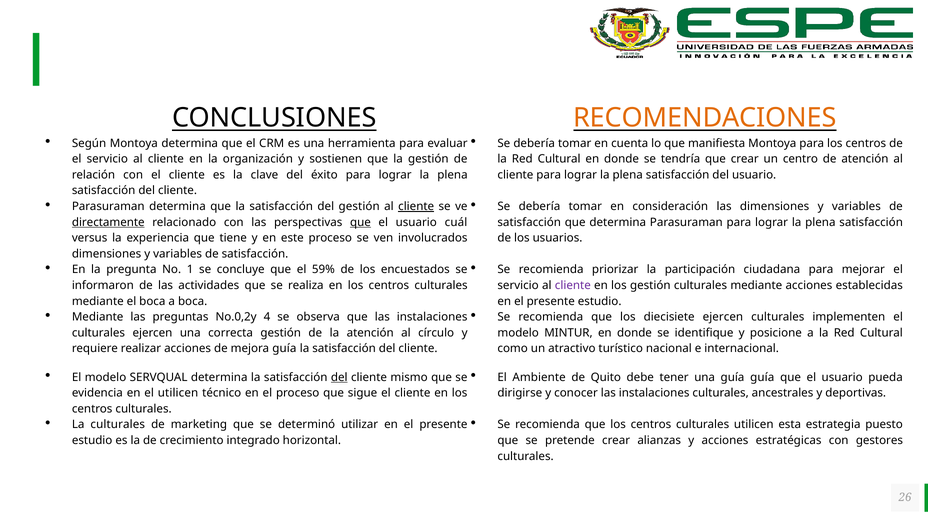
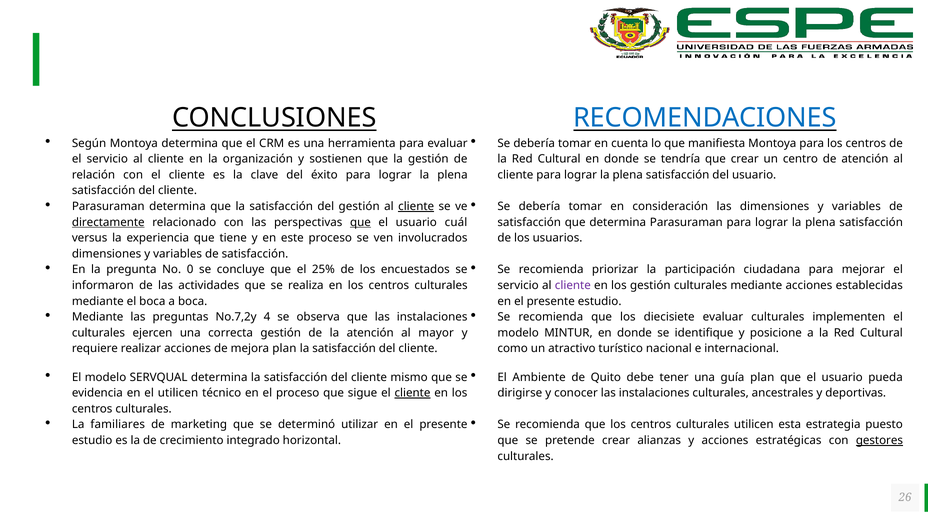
RECOMENDACIONES colour: orange -> blue (705, 118)
1: 1 -> 0 (190, 270)
59%: 59% -> 25% (323, 270)
No.0,2y: No.0,2y -> No.7,2y (236, 317)
diecisiete ejercen: ejercen -> evaluar (723, 317)
círculo: círculo -> mayor (436, 333)
mejora guía: guía -> plan (284, 349)
del underline: present -> none (339, 377)
guía guía: guía -> plan (762, 377)
cliente underline: none -> present (412, 393)
La culturales: culturales -> familiares (118, 425)
gestores underline: none -> present (879, 440)
